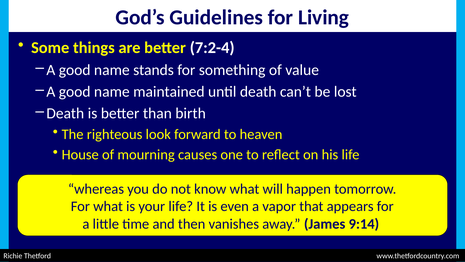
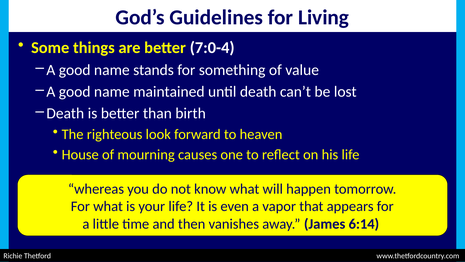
7:2-4: 7:2-4 -> 7:0-4 (212, 48)
9:14: 9:14 -> 6:14 (364, 224)
